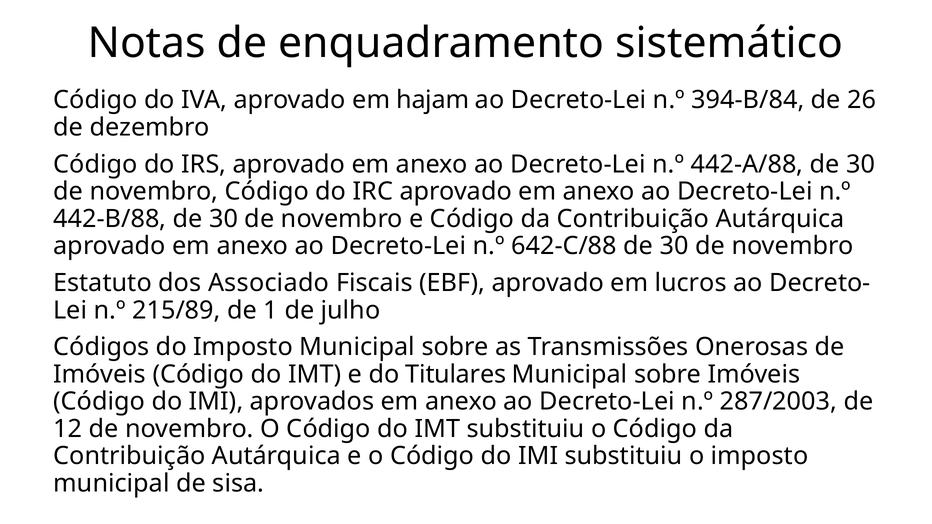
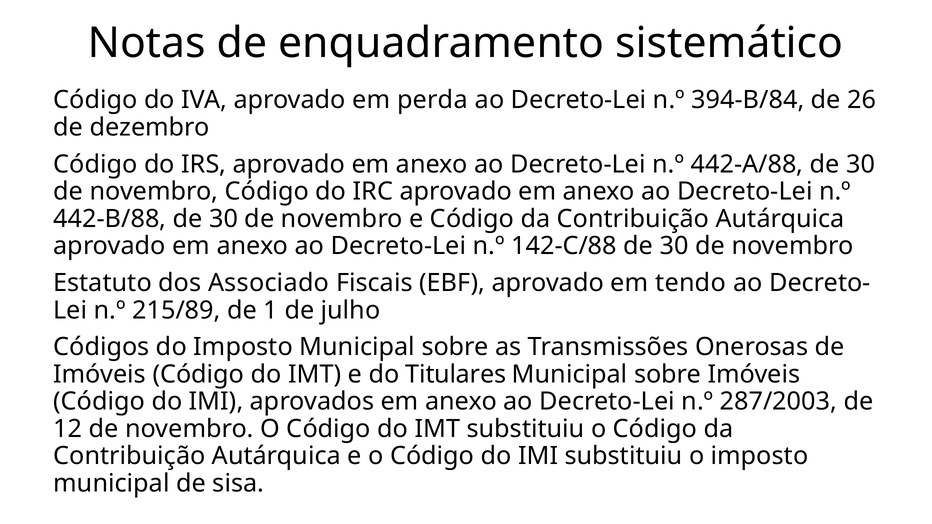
hajam: hajam -> perda (432, 100)
642-C/88: 642-C/88 -> 142-C/88 (564, 246)
lucros: lucros -> tendo (691, 283)
